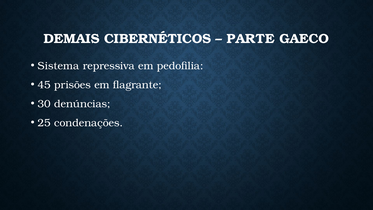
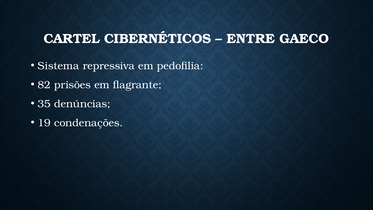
DEMAIS: DEMAIS -> CARTEL (72, 39)
PARTE: PARTE -> ENTRE (251, 39)
45: 45 -> 82 (44, 85)
30: 30 -> 35 (44, 104)
25: 25 -> 19 (44, 123)
